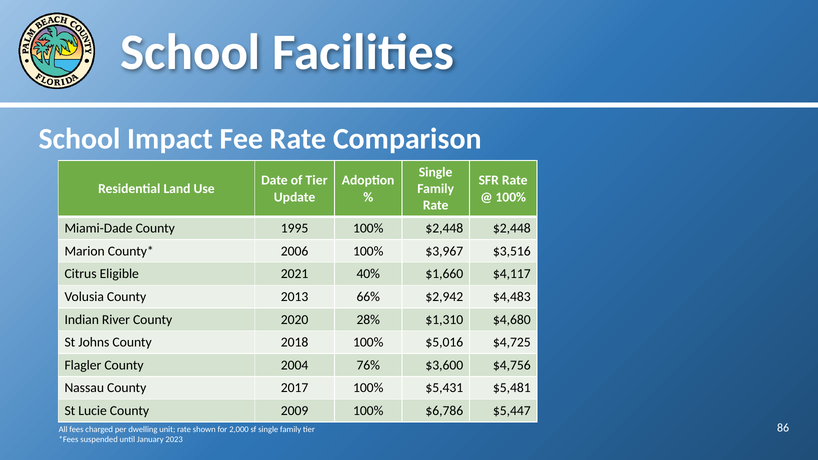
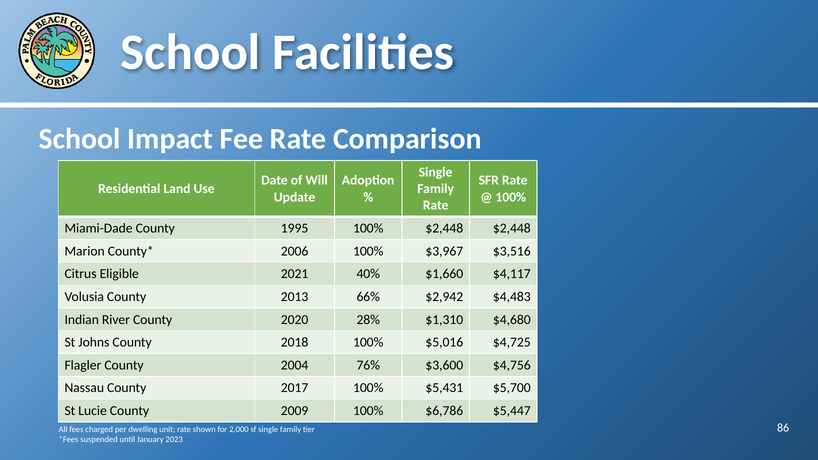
of Tier: Tier -> Will (317, 180)
$5,481: $5,481 -> $5,700 (512, 388)
